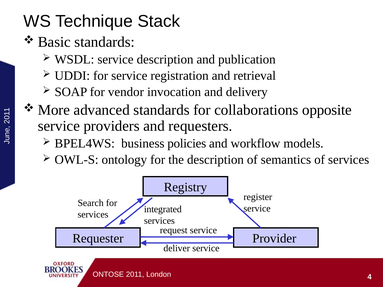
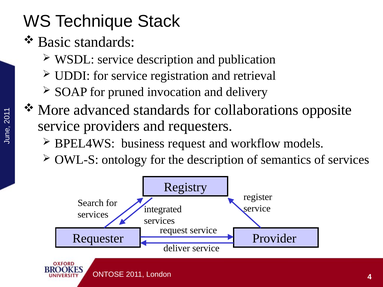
vendor: vendor -> pruned (126, 92)
business policies: policies -> request (187, 144)
